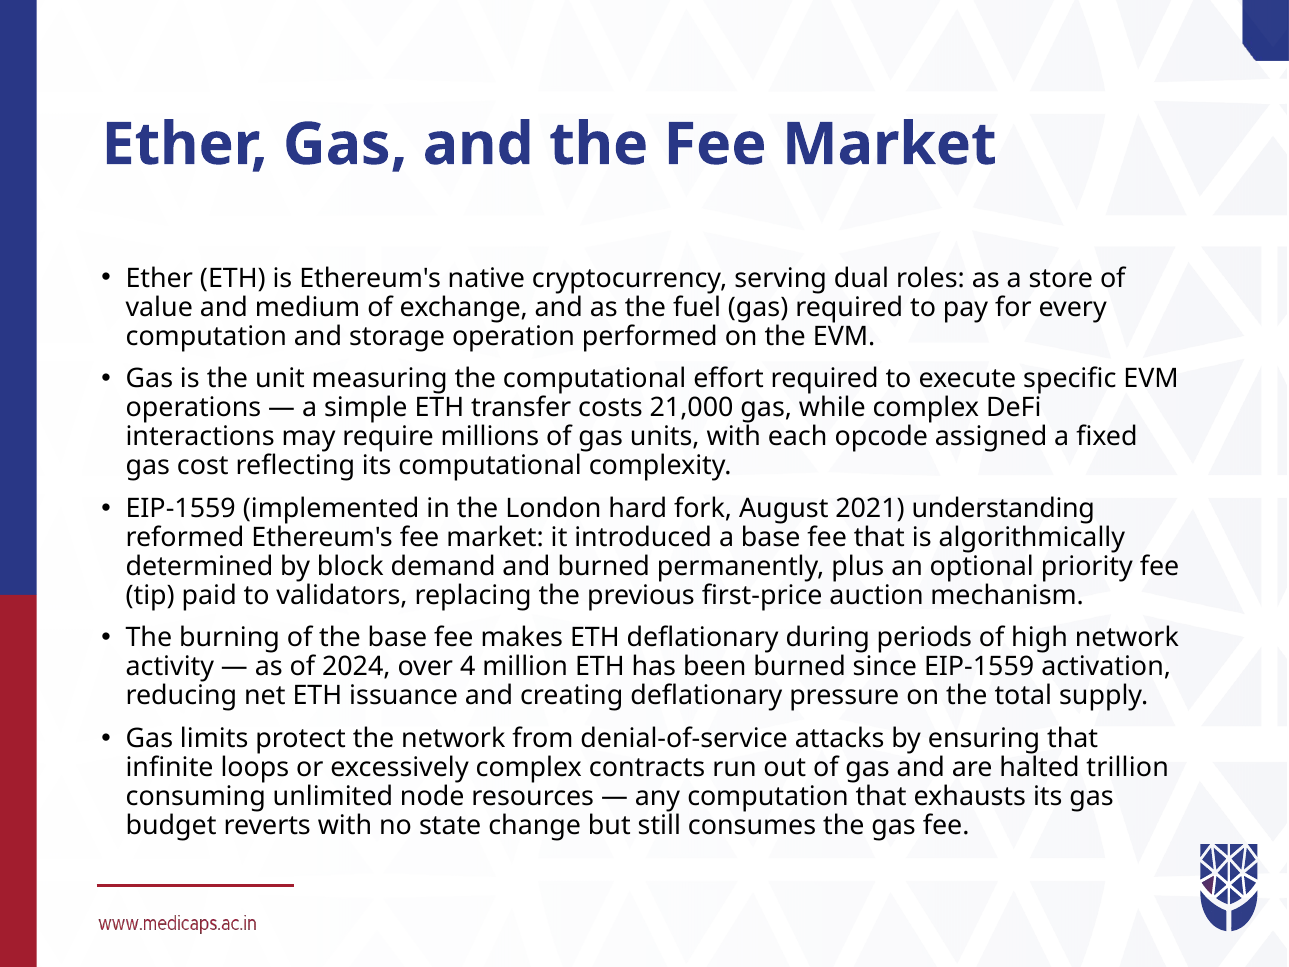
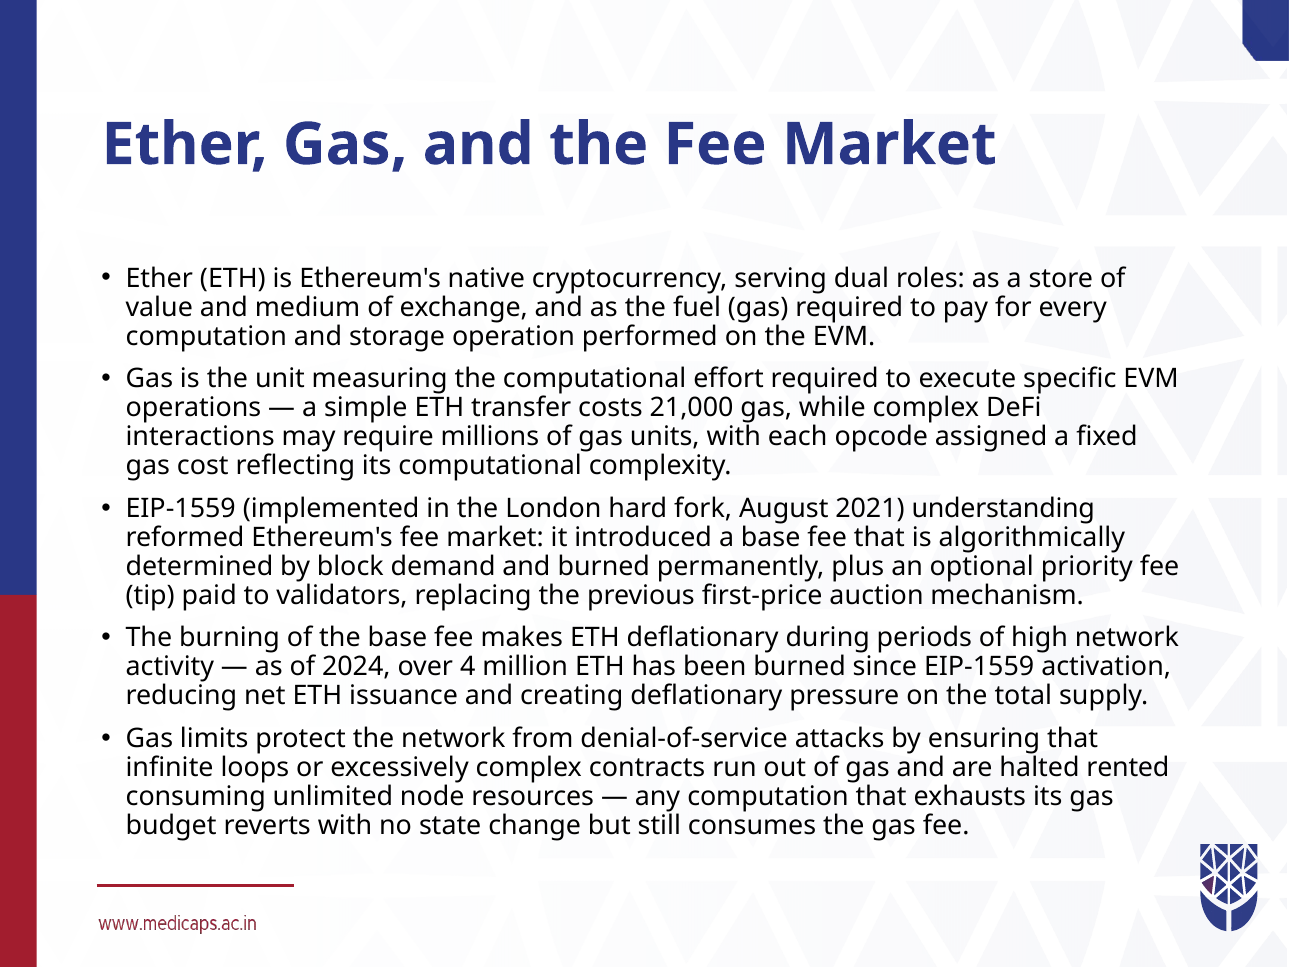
trillion: trillion -> rented (1128, 767)
